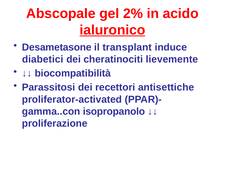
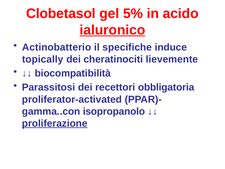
Abscopale: Abscopale -> Clobetasol (61, 14)
2%: 2% -> 5% (133, 14)
Desametasone: Desametasone -> Actinobatterio (57, 47)
transplant: transplant -> specifiche (127, 47)
diabetici: diabetici -> topically (43, 59)
antisettiche: antisettiche -> obbligatoria (166, 87)
proliferazione underline: none -> present (55, 123)
